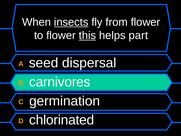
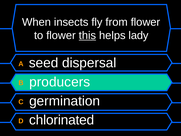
insects underline: present -> none (71, 22)
part: part -> lady (139, 35)
carnivores: carnivores -> producers (60, 82)
